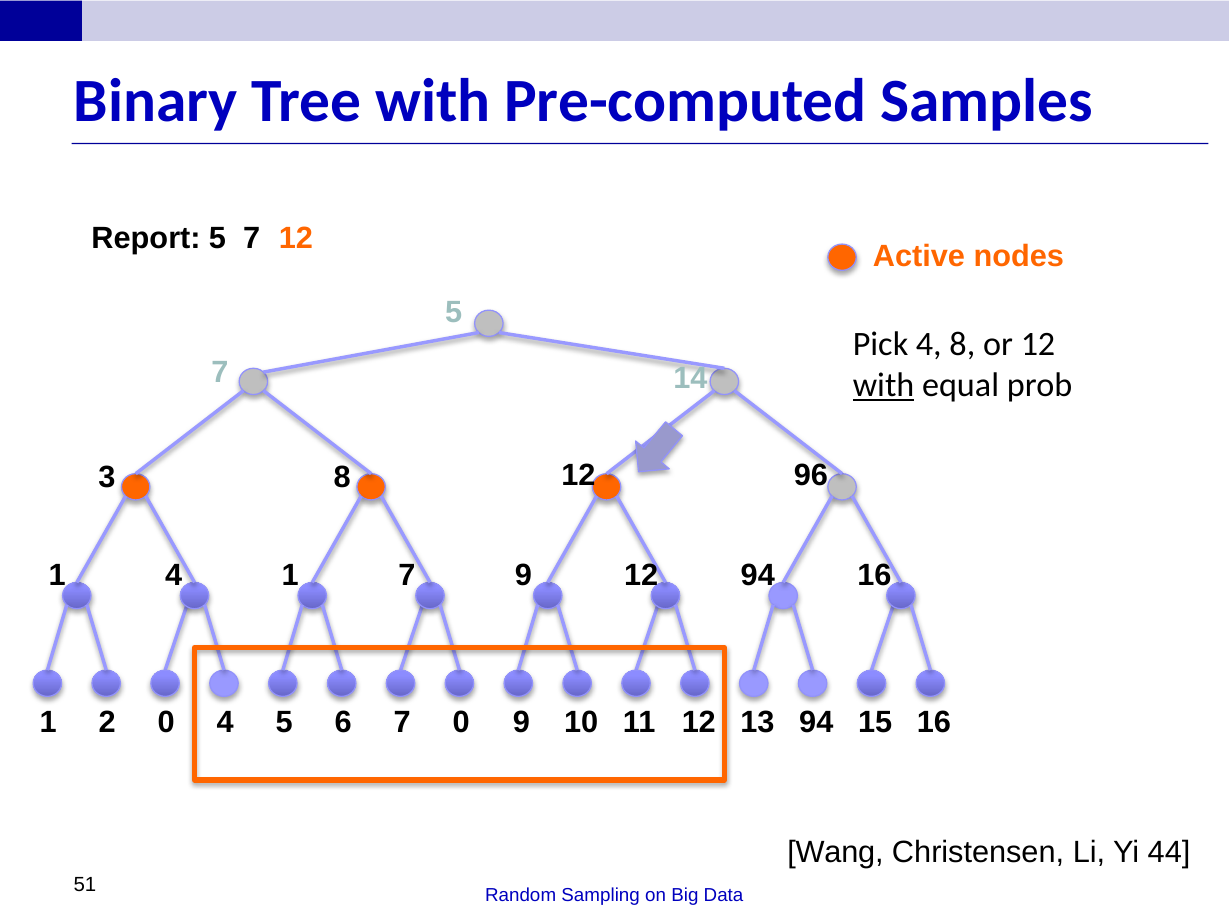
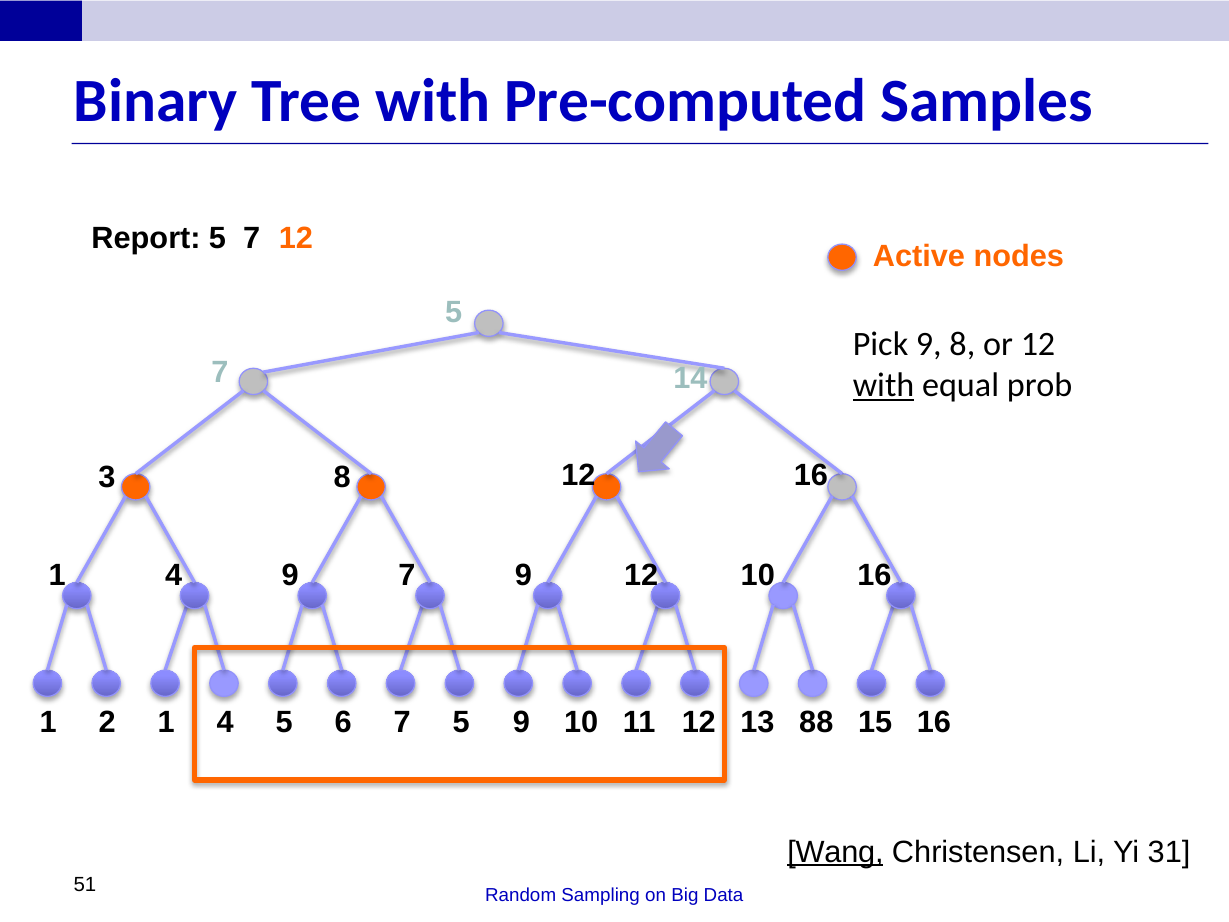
Pick 4: 4 -> 9 (929, 344)
12 96: 96 -> 16 (811, 475)
4 1: 1 -> 9 (290, 576)
12 94: 94 -> 10 (758, 576)
2 0: 0 -> 1 (166, 722)
7 0: 0 -> 5 (461, 722)
13 94: 94 -> 88 (816, 722)
Wang underline: none -> present (835, 852)
44: 44 -> 31 (1169, 852)
